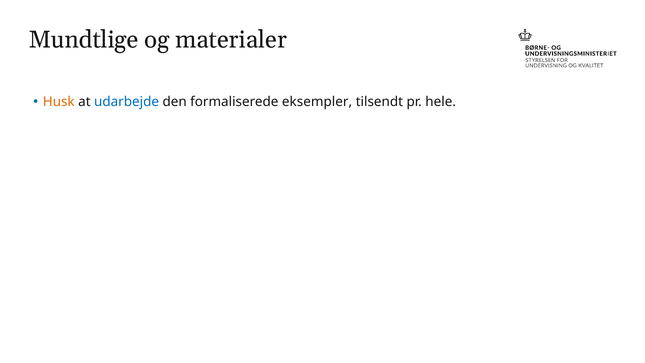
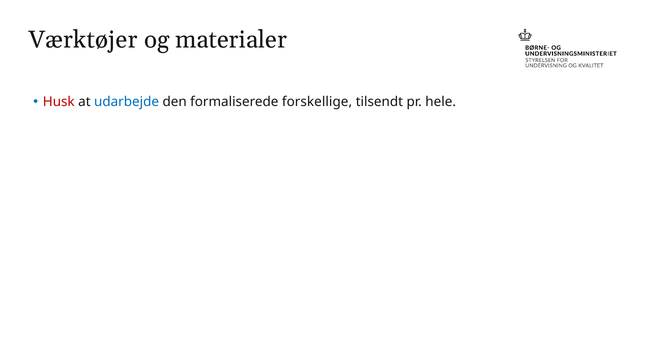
Mundtlige: Mundtlige -> Værktøjer (83, 40)
Husk colour: orange -> red (59, 102)
eksempler: eksempler -> forskellige (317, 102)
